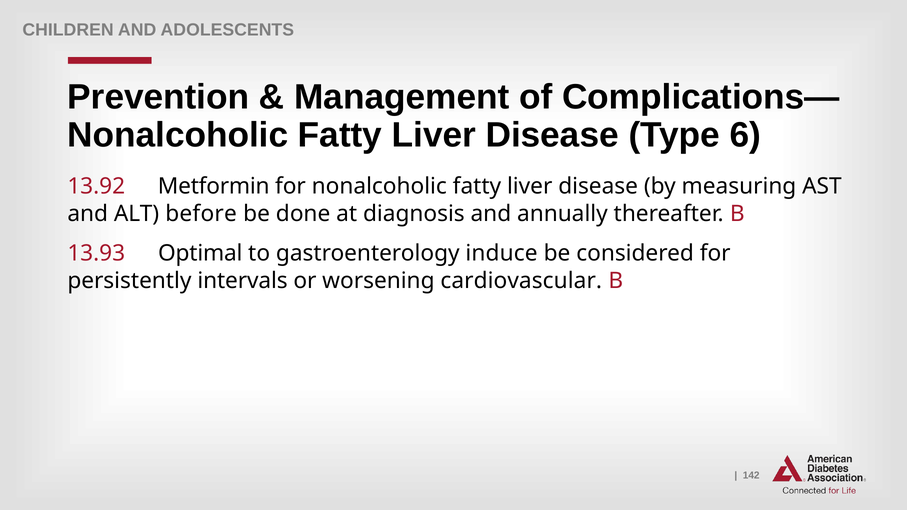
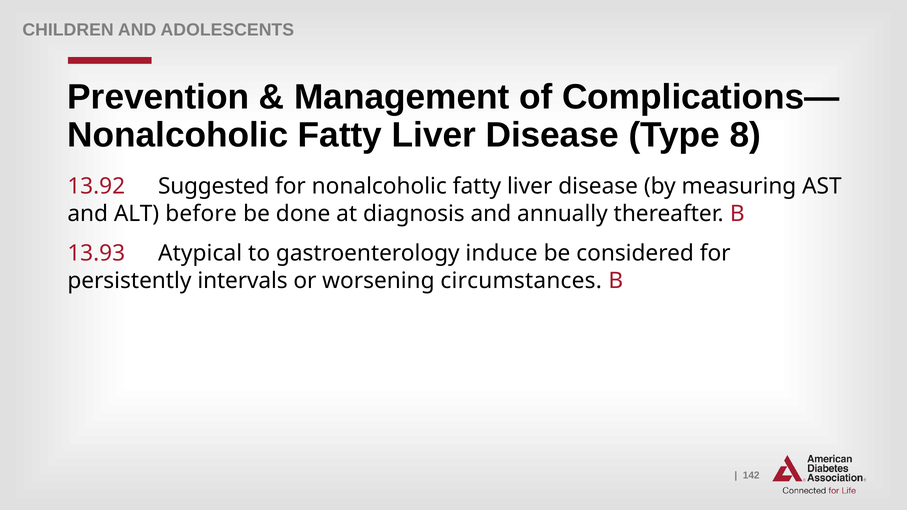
6: 6 -> 8 (745, 135)
Metformin: Metformin -> Suggested (214, 187)
Optimal: Optimal -> Atypical (200, 254)
cardiovascular: cardiovascular -> circumstances (521, 281)
